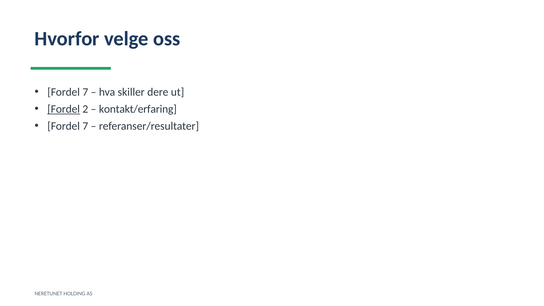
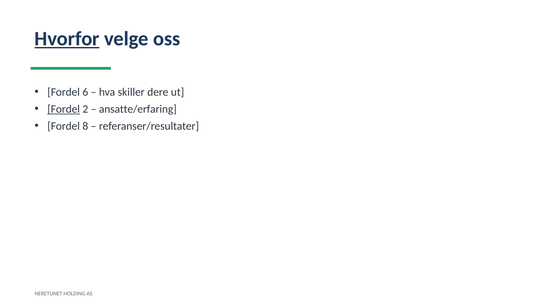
Hvorfor underline: none -> present (67, 39)
7: 7 -> 6 (85, 92)
kontakt/erfaring: kontakt/erfaring -> ansatte/erfaring (138, 109)
7: 7 -> 8 (85, 126)
